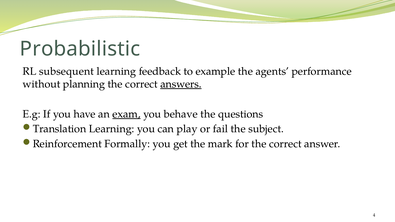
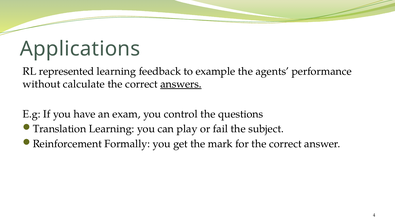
Probabilistic: Probabilistic -> Applications (80, 49)
subsequent: subsequent -> represented (67, 71)
planning: planning -> calculate (84, 84)
exam underline: present -> none (127, 114)
behave: behave -> control (181, 114)
